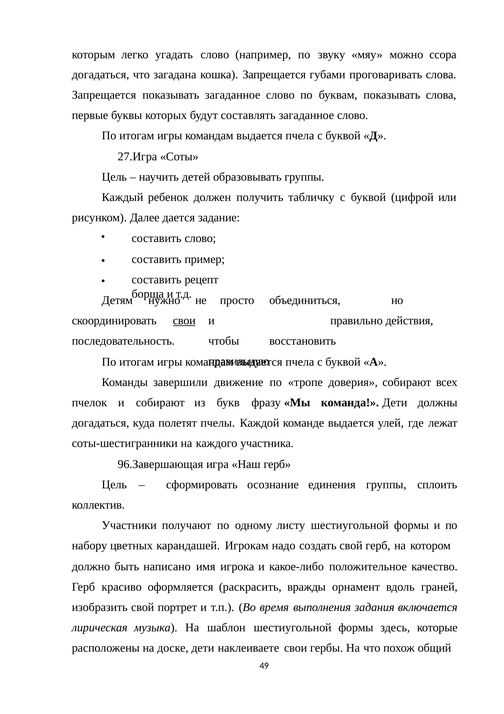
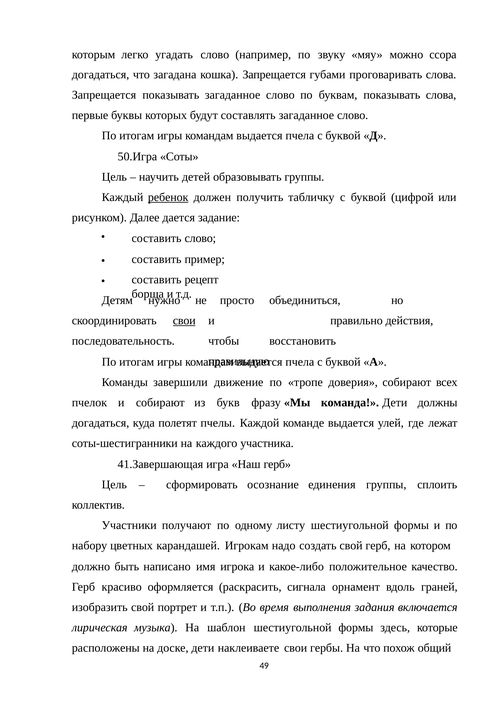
27.Игра: 27.Игра -> 50.Игра (137, 156)
ребенок underline: none -> present (168, 197)
96.Завершающая: 96.Завершающая -> 41.Завершающая (160, 464)
вражды: вражды -> сигнала (306, 587)
